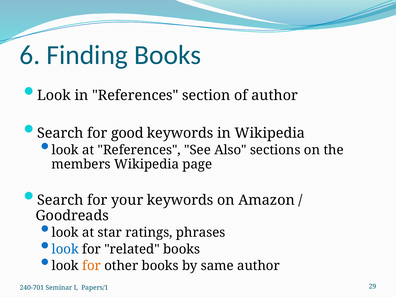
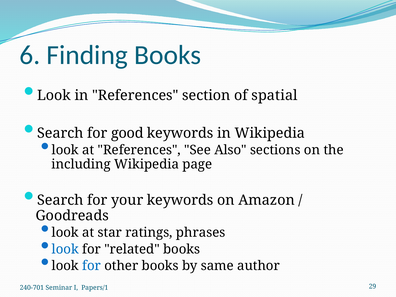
of author: author -> spatial (275, 95)
members: members -> including (81, 164)
for colour: orange -> blue (92, 266)
